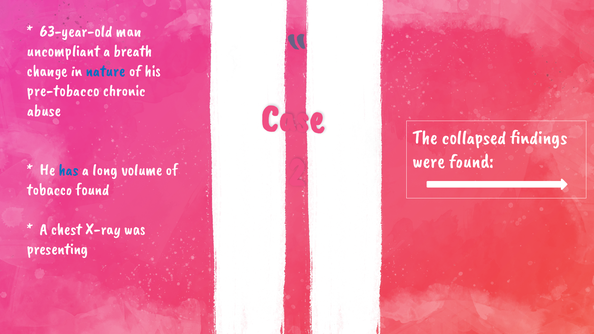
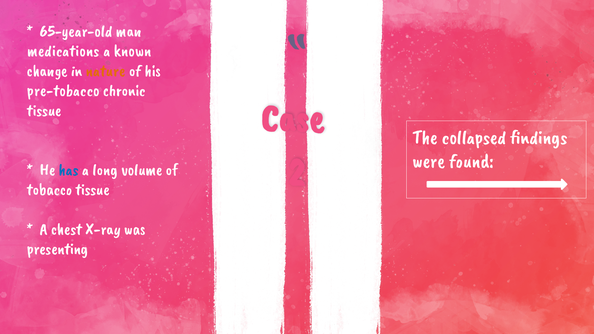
63-year-old: 63-year-old -> 65-year-old (76, 31)
uncompliant: uncompliant -> medications (63, 51)
breath: breath -> known (133, 51)
nature colour: blue -> orange (106, 71)
abuse: abuse -> tissue (44, 110)
tobacco found: found -> tissue (93, 190)
